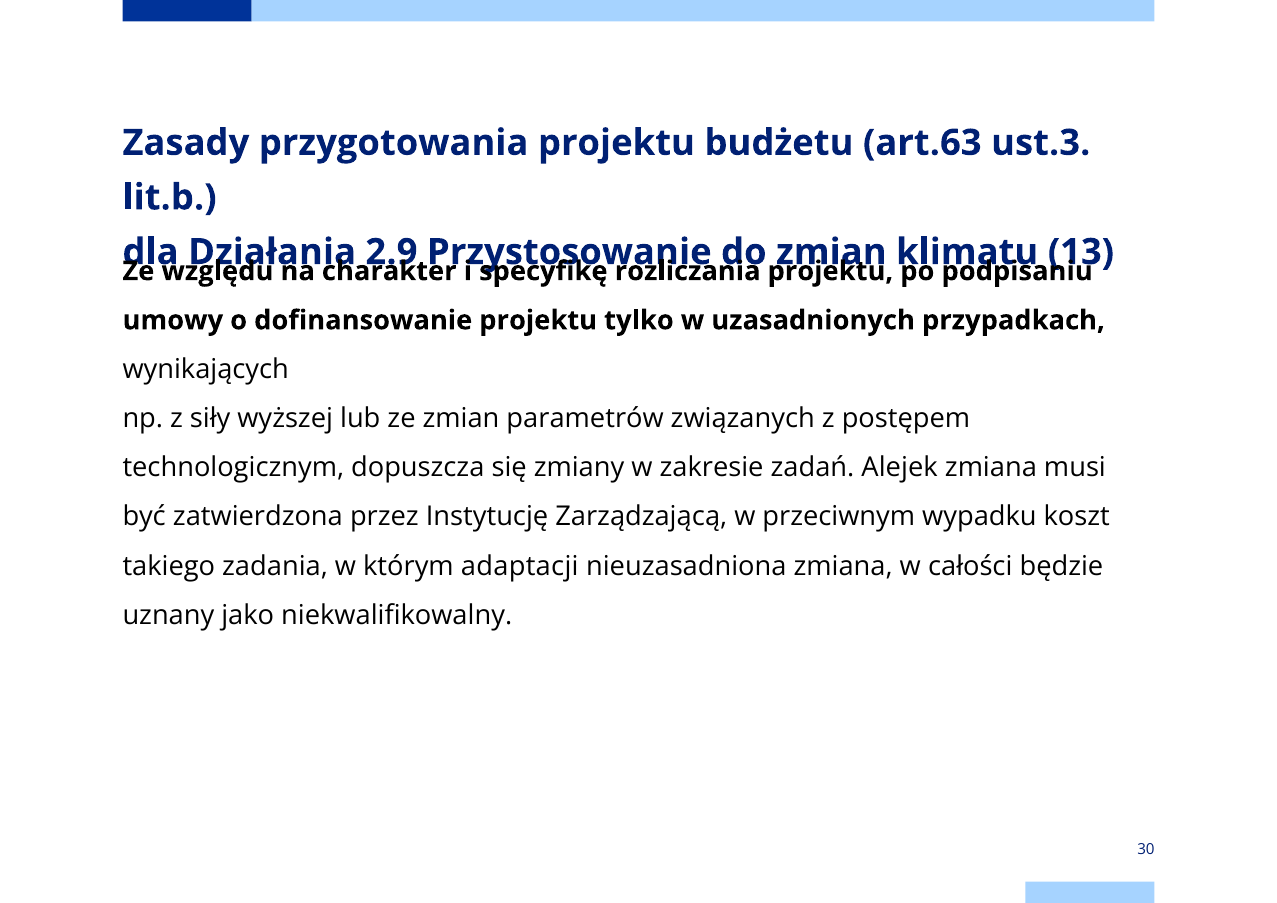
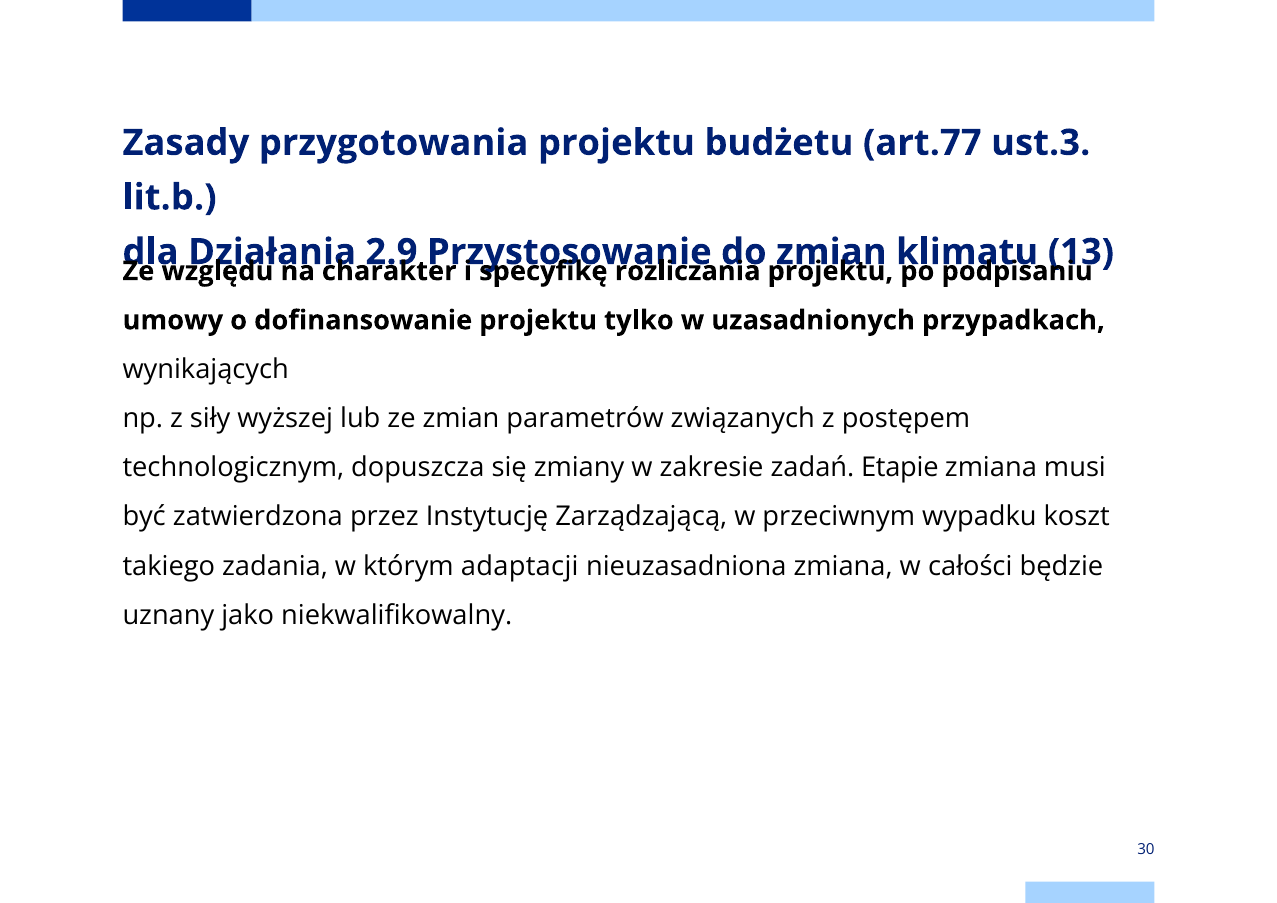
art.63: art.63 -> art.77 (922, 143)
Alejek: Alejek -> Etapie (900, 468)
